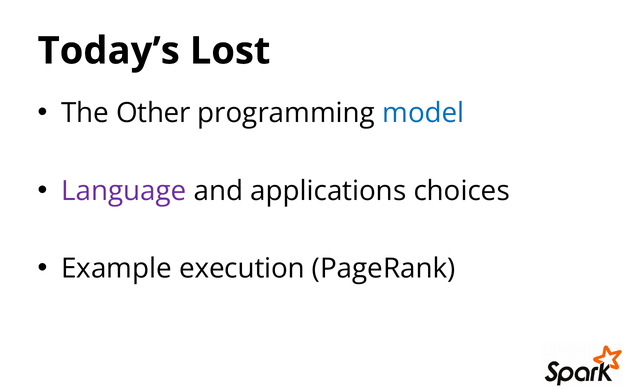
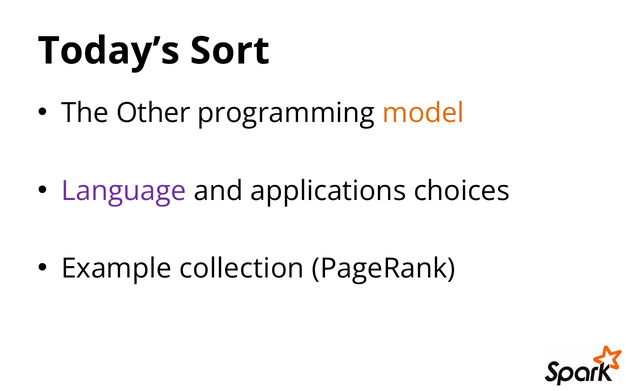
Lost: Lost -> Sort (230, 51)
model colour: blue -> orange (423, 113)
execution: execution -> collection (242, 269)
